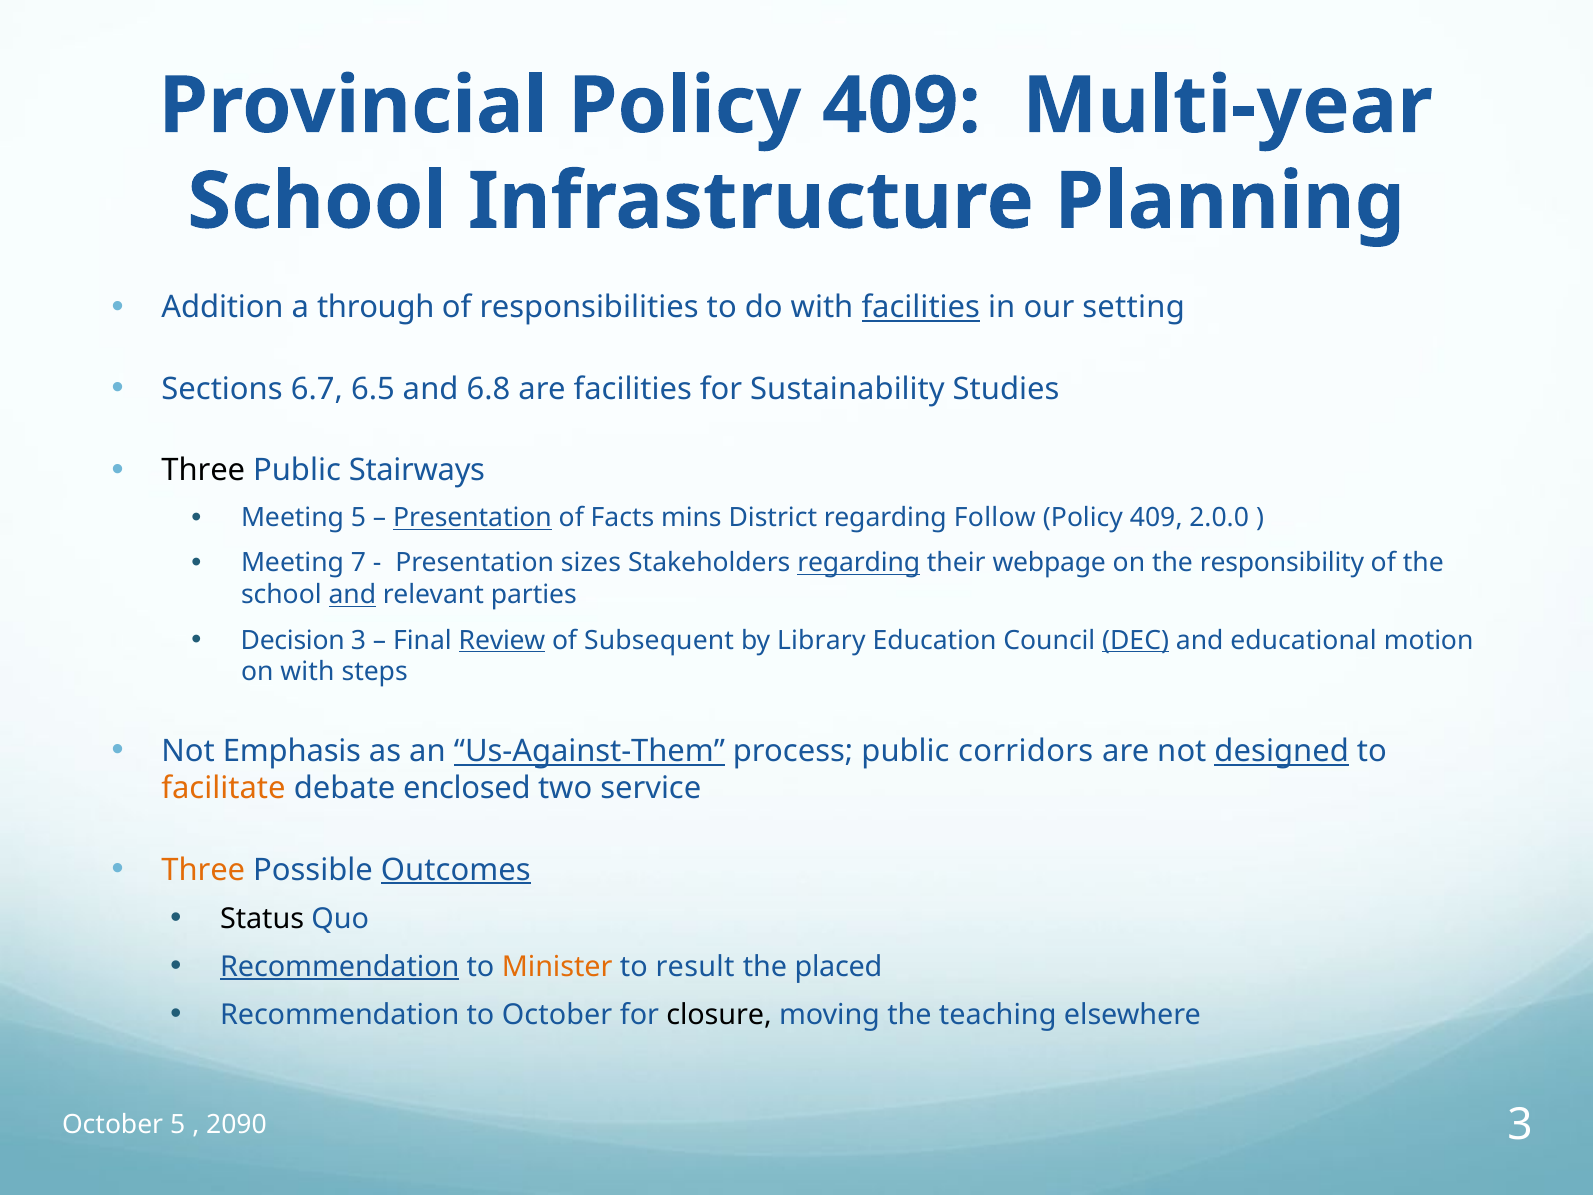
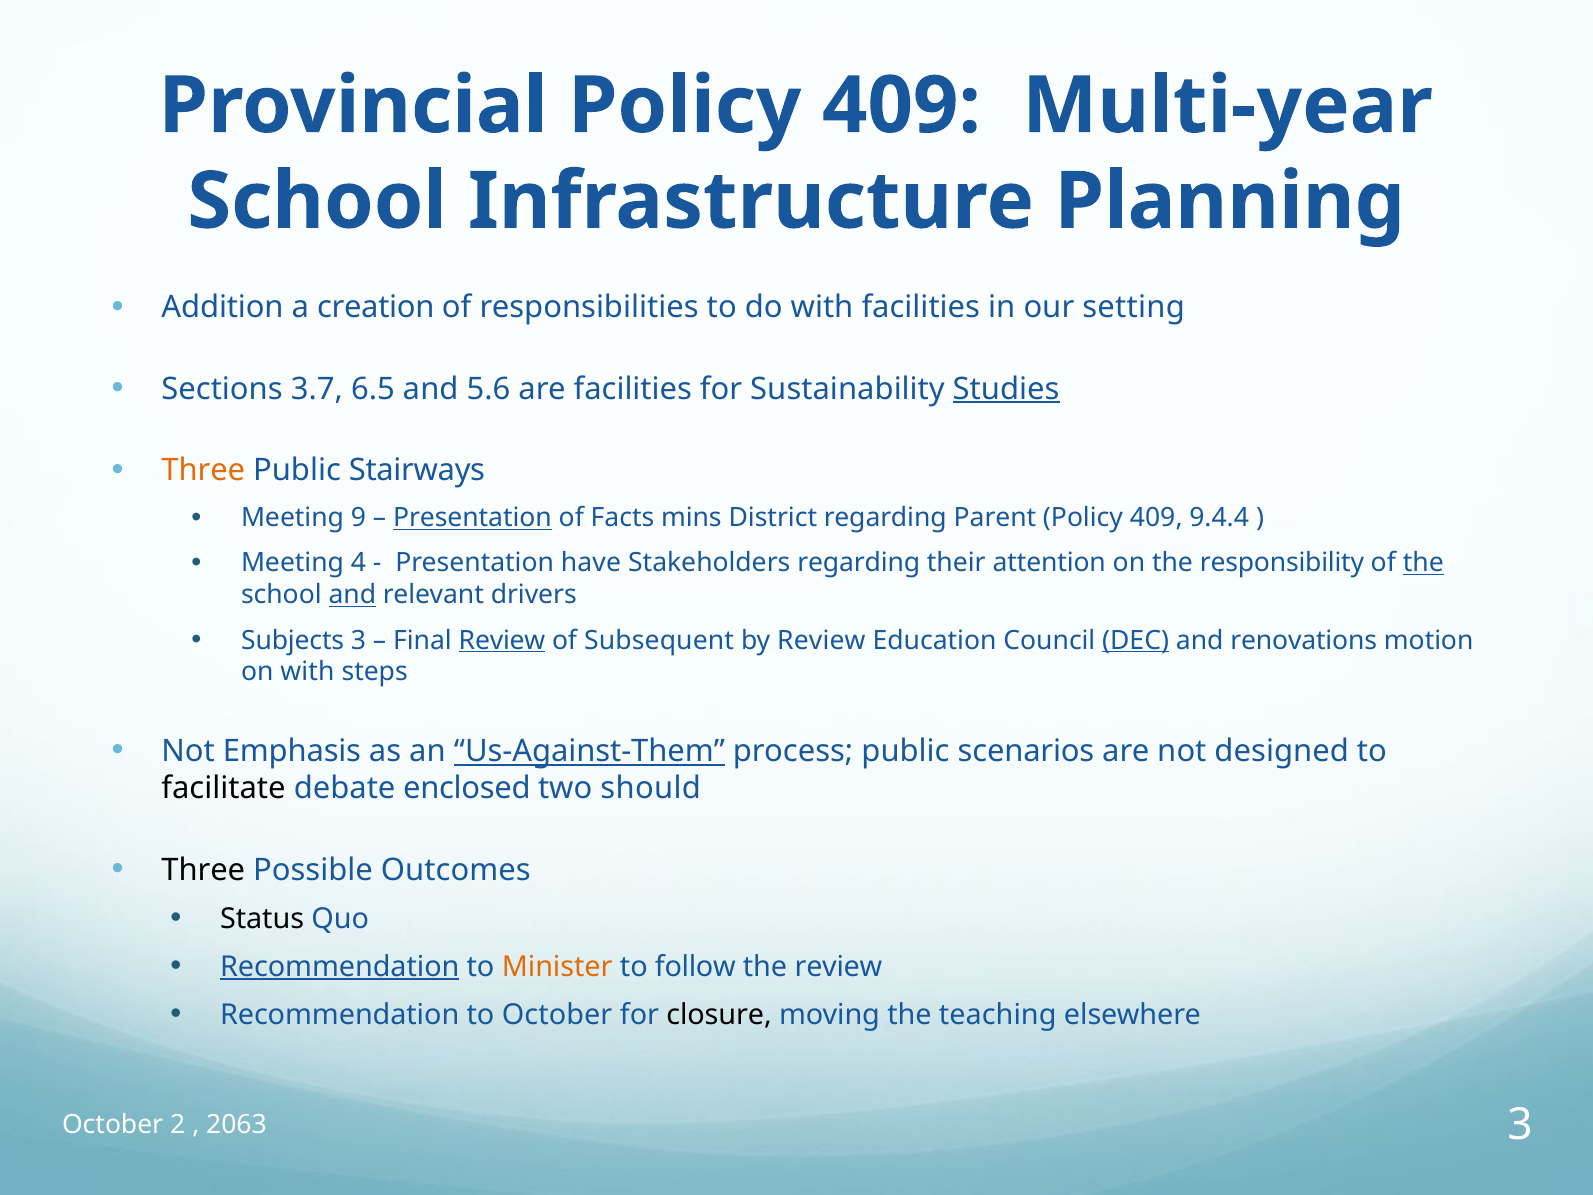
through: through -> creation (376, 307)
facilities underline: present -> none (921, 307)
6.7: 6.7 -> 3.7 (317, 389)
6.8: 6.8 -> 5.6 (489, 389)
Studies underline: none -> present (1006, 389)
Three colour: black -> orange (203, 470)
Meeting 5: 5 -> 9 (358, 518)
Follow: Follow -> Parent (995, 518)
2.0.0: 2.0.0 -> 9.4.4 (1219, 518)
7: 7 -> 4 (358, 563)
sizes: sizes -> have (591, 563)
regarding underline: present -> none (859, 563)
webpage: webpage -> attention (1049, 563)
the underline: none -> present (1423, 563)
parties: parties -> drivers (534, 595)
Decision: Decision -> Subjects (293, 640)
by Library: Library -> Review (821, 640)
educational: educational -> renovations (1304, 640)
corridors: corridors -> scenarios (1026, 751)
designed underline: present -> none (1282, 751)
facilitate colour: orange -> black (224, 788)
service: service -> should (651, 788)
Three colour: orange -> black (203, 870)
Outcomes underline: present -> none (456, 870)
result: result -> follow (695, 967)
the placed: placed -> review (838, 967)
October 5: 5 -> 2 (178, 1125)
2090: 2090 -> 2063 (236, 1125)
